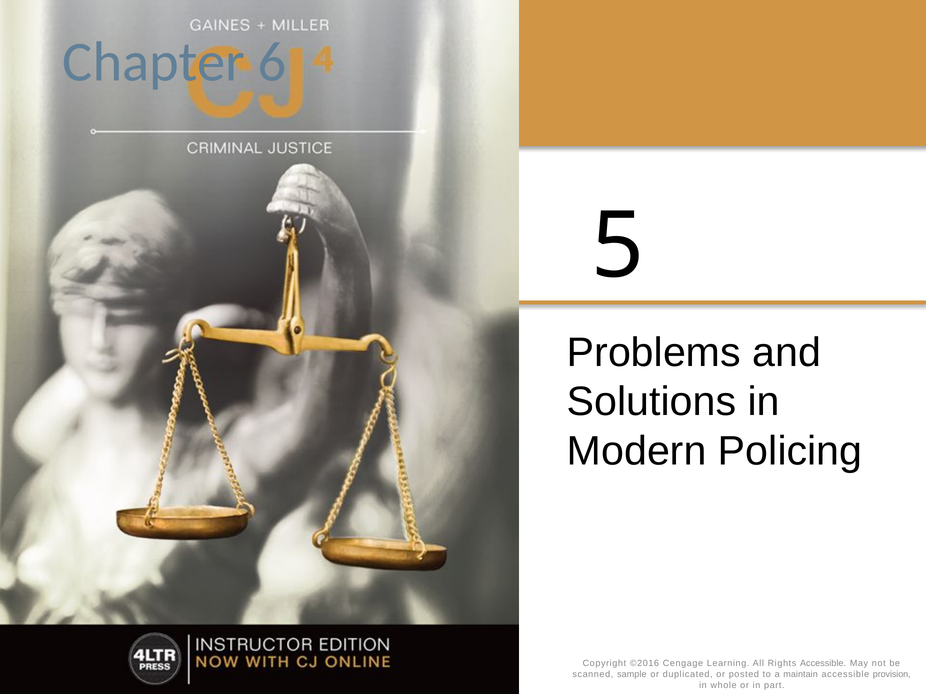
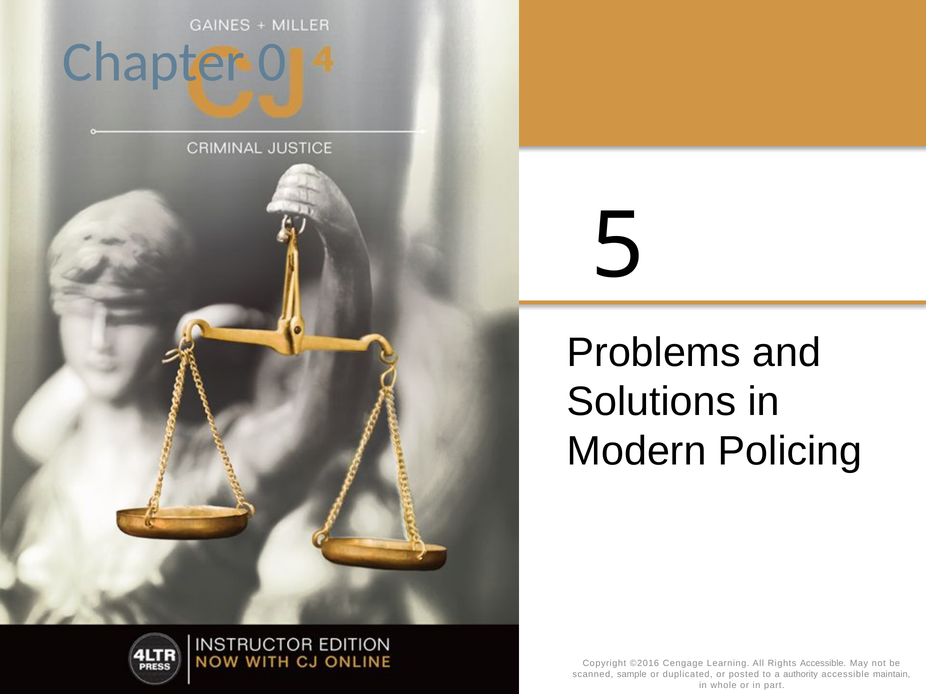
6: 6 -> 0 (272, 62)
maintain: maintain -> authority (801, 675)
provision: provision -> maintain (892, 675)
